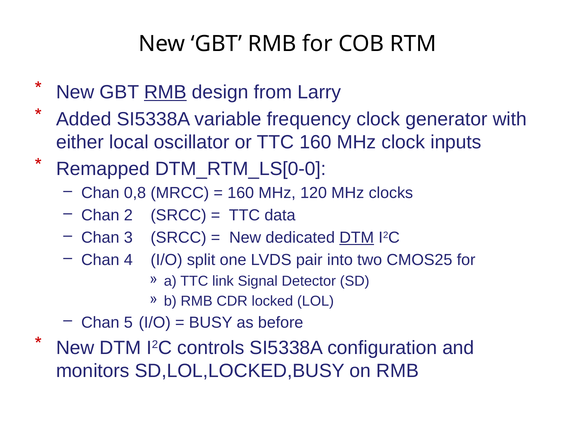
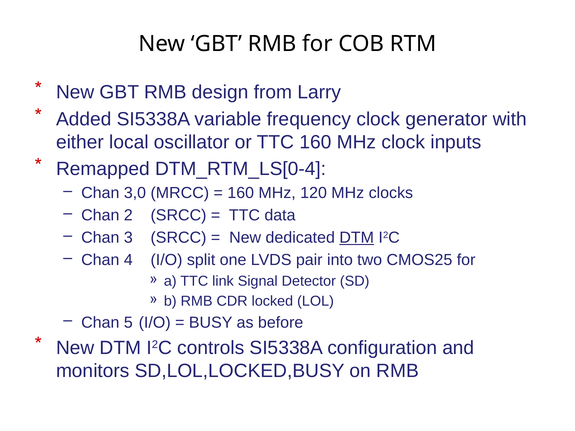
RMB underline: present -> none (165, 92)
DTM_RTM_LS[0-0: DTM_RTM_LS[0-0 -> DTM_RTM_LS[0-4 (241, 169)
0,8: 0,8 -> 3,0 (135, 193)
